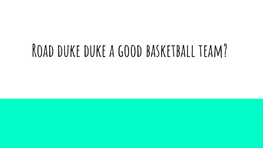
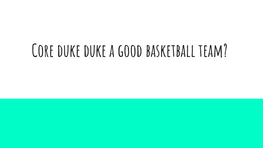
Road: Road -> Core (43, 51)
